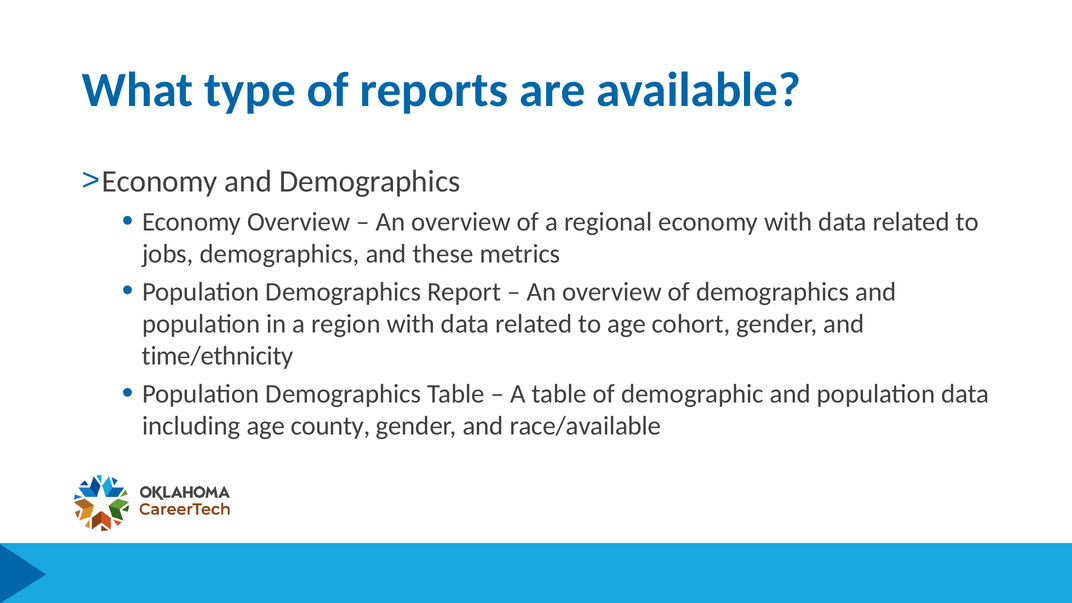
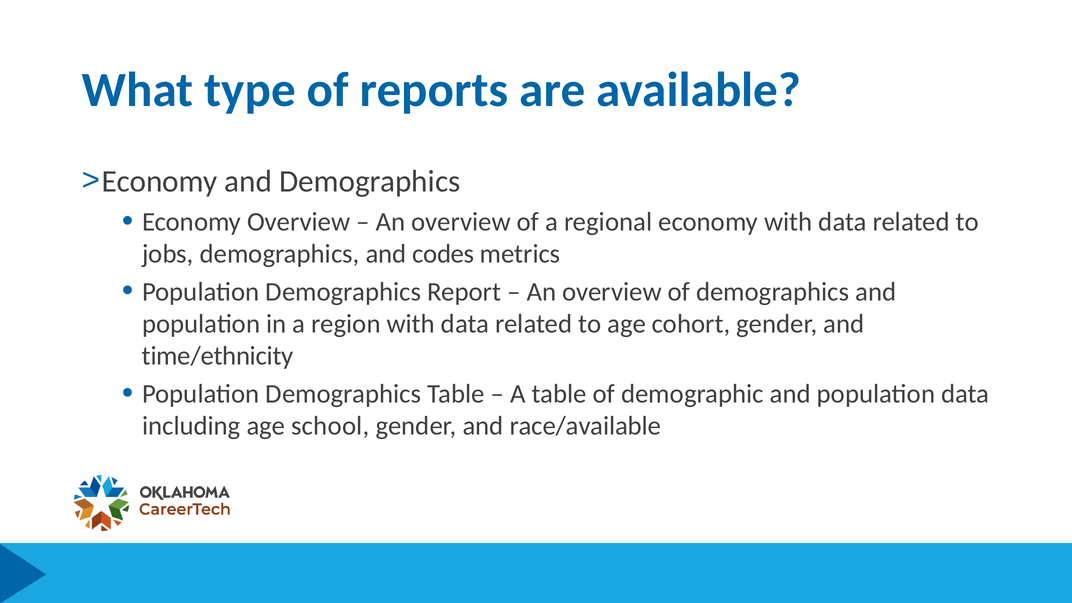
these: these -> codes (443, 254)
county: county -> school (330, 426)
